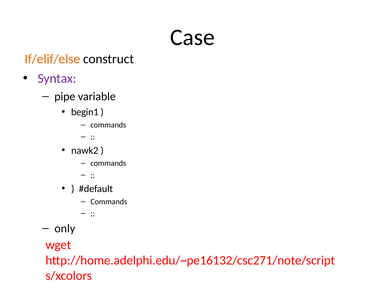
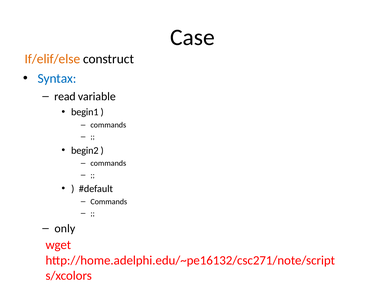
Syntax colour: purple -> blue (57, 78)
pipe: pipe -> read (65, 96)
nawk2: nawk2 -> begin2 (85, 150)
